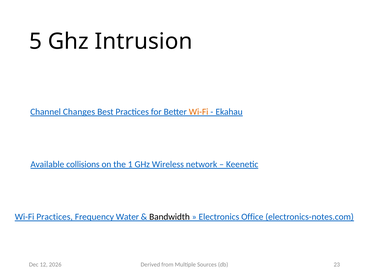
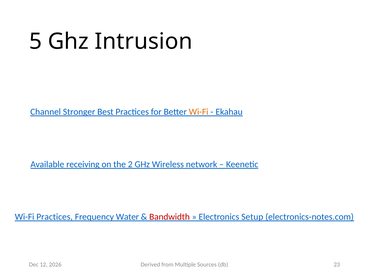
Changes: Changes -> Stronger (79, 112)
collisions: collisions -> receiving (83, 164)
1: 1 -> 2 (130, 164)
Bandwidth colour: black -> red (170, 217)
Office: Office -> Setup (252, 217)
